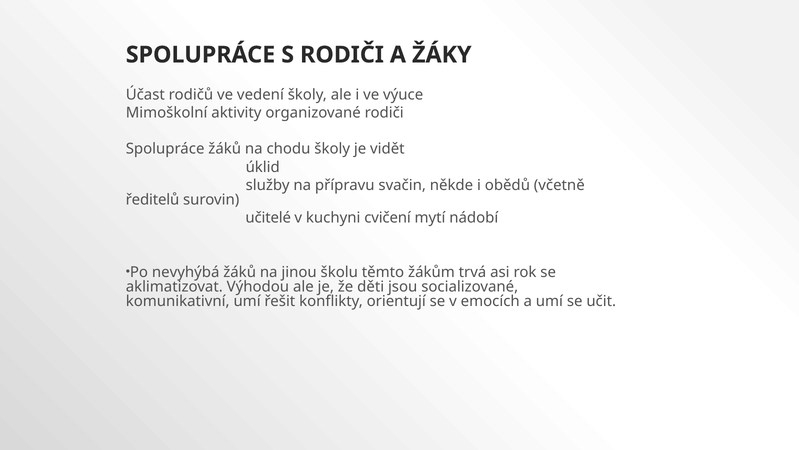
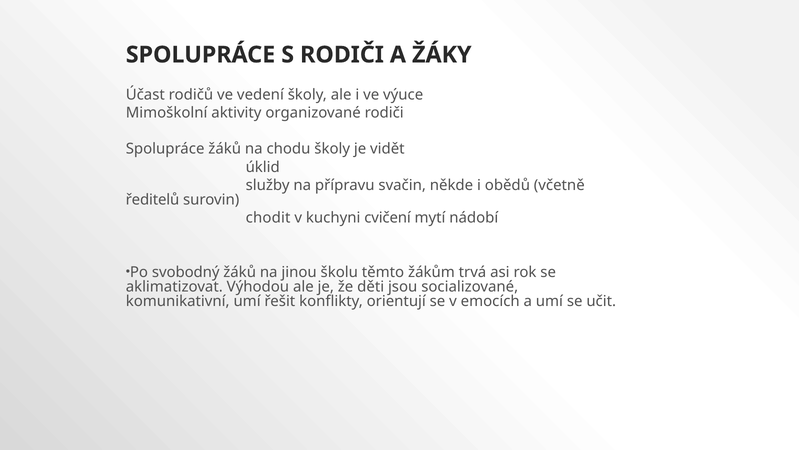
učitelé: učitelé -> chodit (268, 218)
nevyhýbá: nevyhýbá -> svobodný (186, 272)
